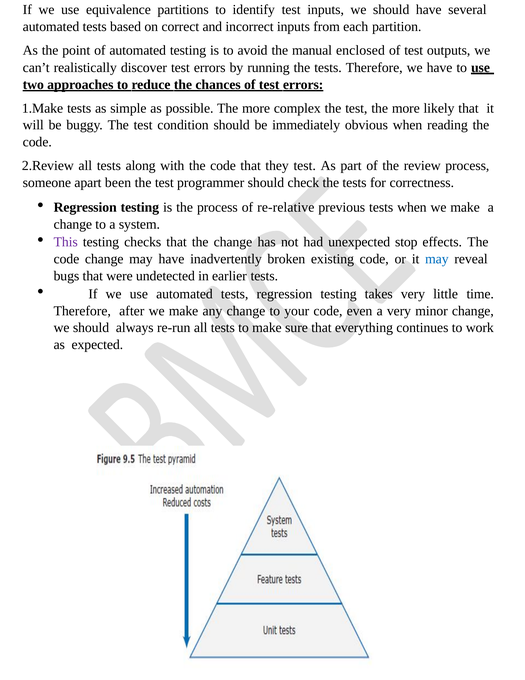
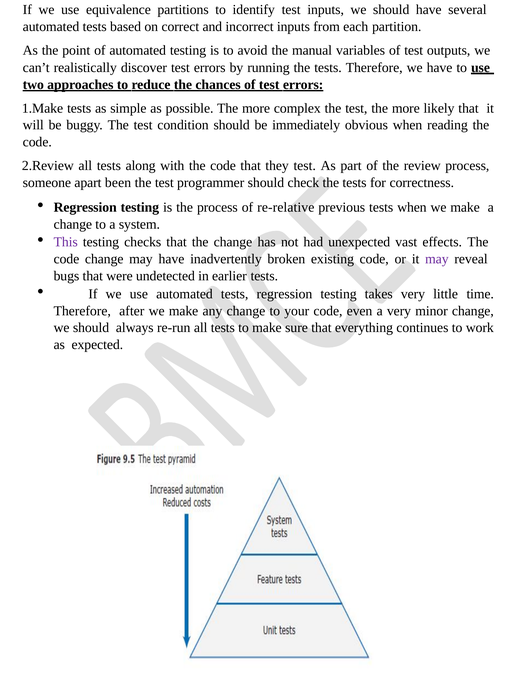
enclosed: enclosed -> variables (361, 50)
stop: stop -> vast (406, 242)
may colour: blue -> purple (437, 259)
